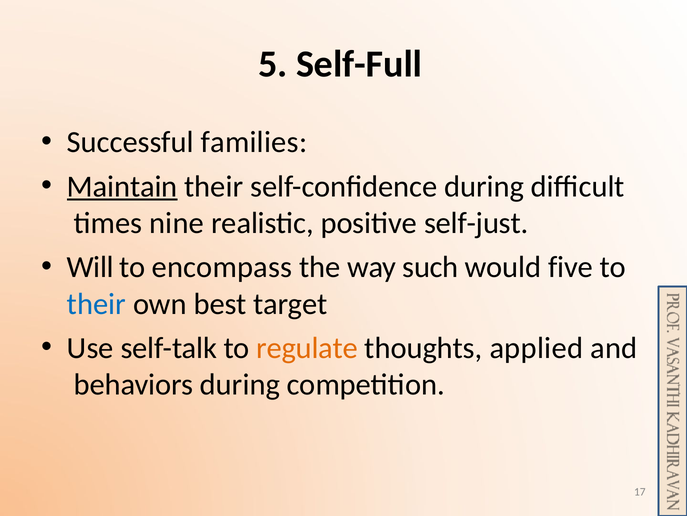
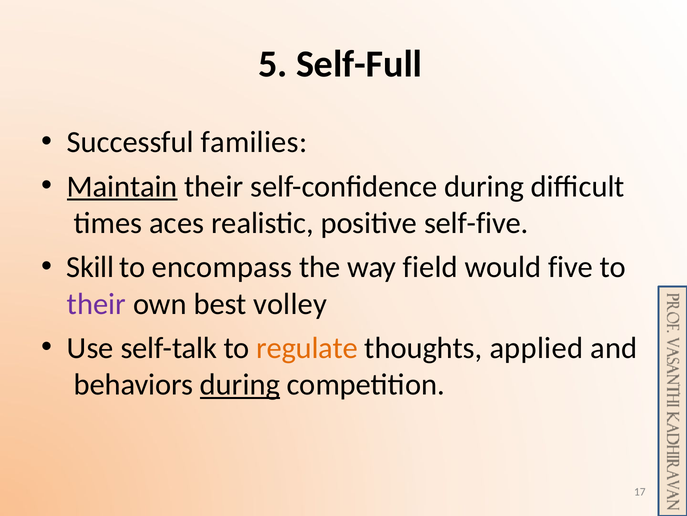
nine: nine -> aces (177, 223)
self-just: self-just -> self-five (476, 223)
Will: Will -> Skill (90, 267)
such: such -> field (430, 267)
their colour: blue -> purple (96, 303)
target: target -> volley (290, 303)
during underline: none -> present (240, 384)
